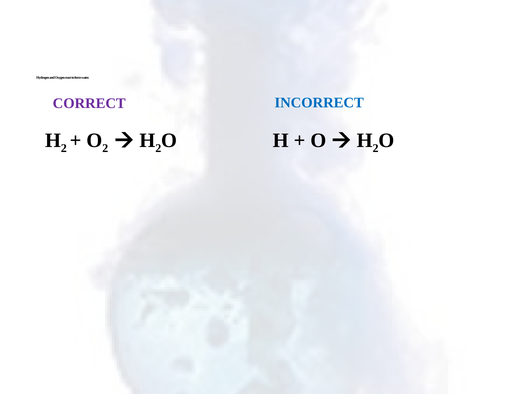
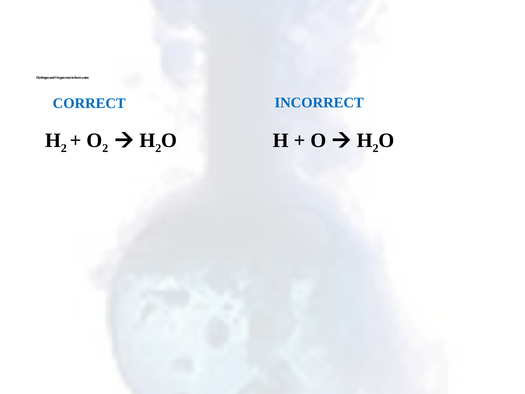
CORRECT colour: purple -> blue (89, 103)
